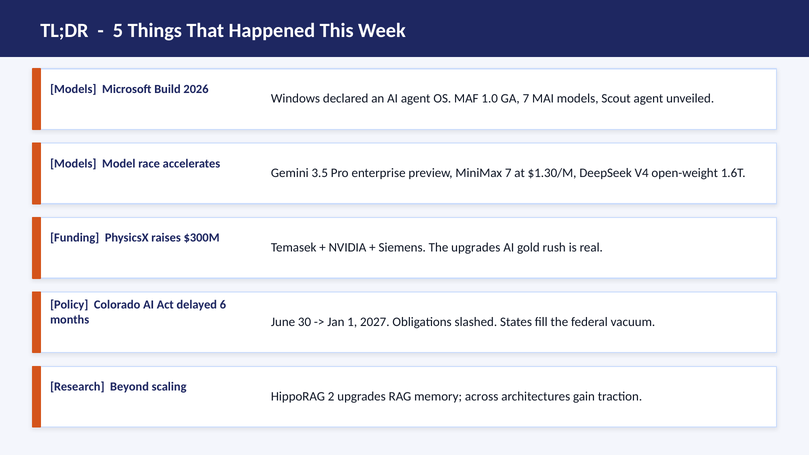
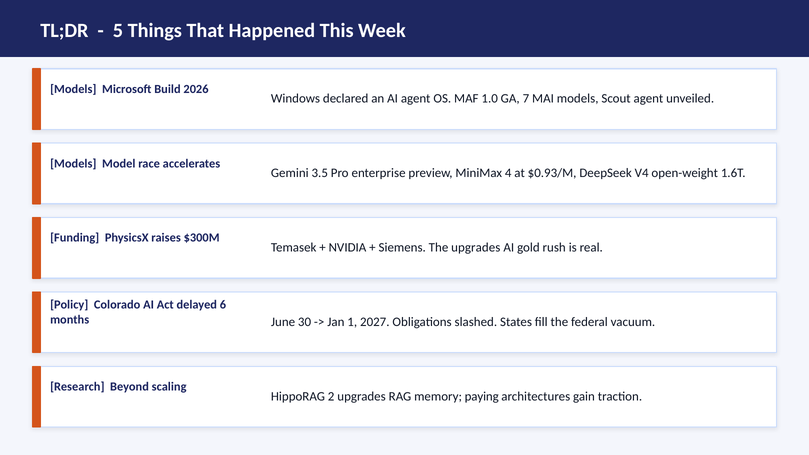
MiniMax 7: 7 -> 4 (508, 173)
$1.30/M: $1.30/M -> $0.93/M (552, 173)
across: across -> paying (482, 396)
